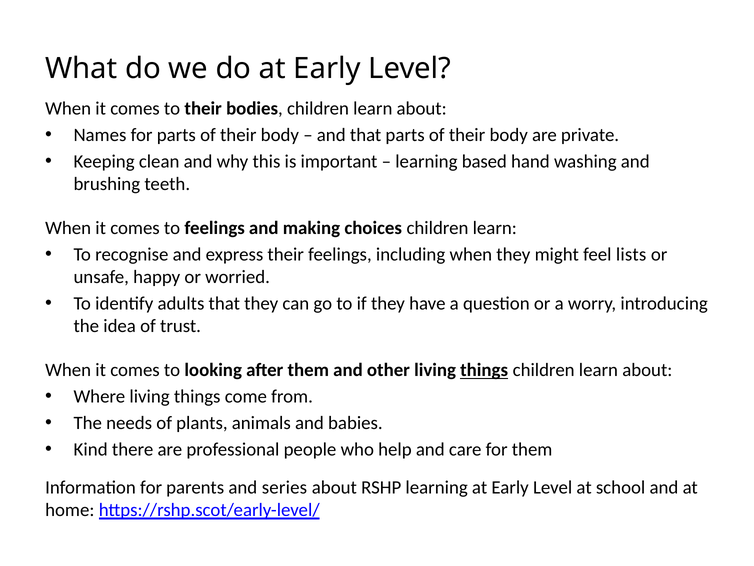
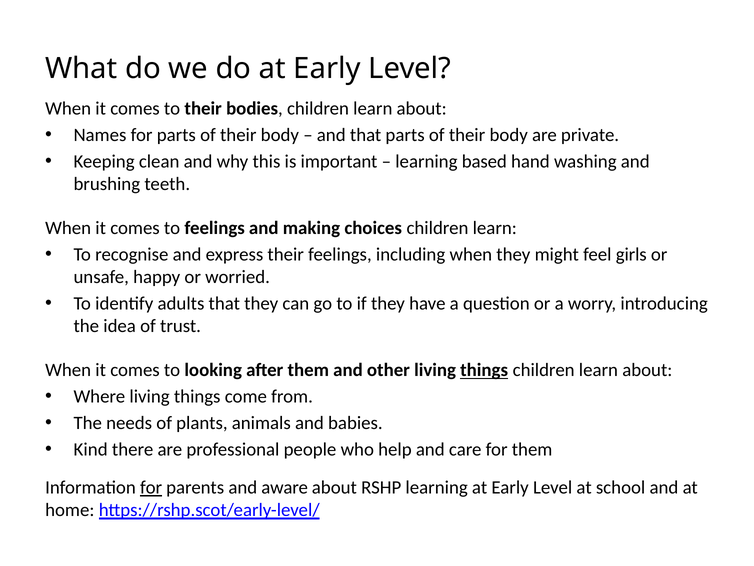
lists: lists -> girls (631, 254)
for underline: none -> present (151, 487)
series: series -> aware (285, 487)
